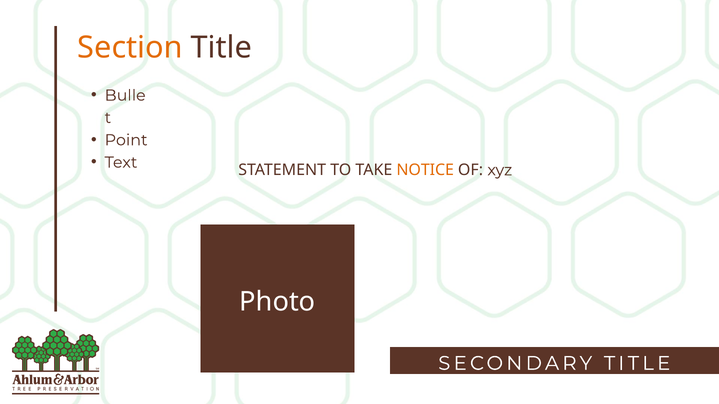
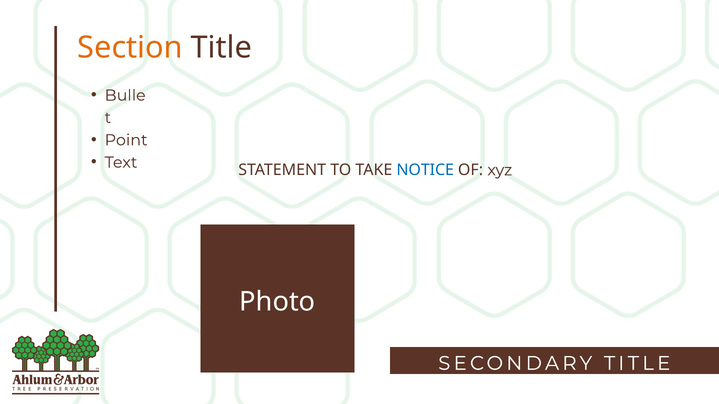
NOTICE colour: orange -> blue (425, 170)
